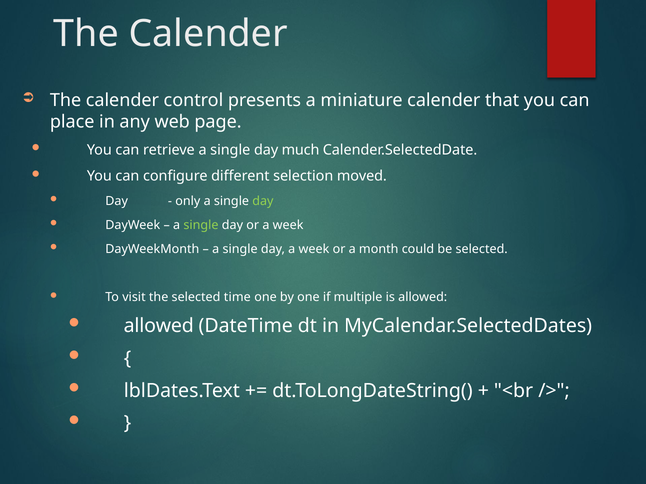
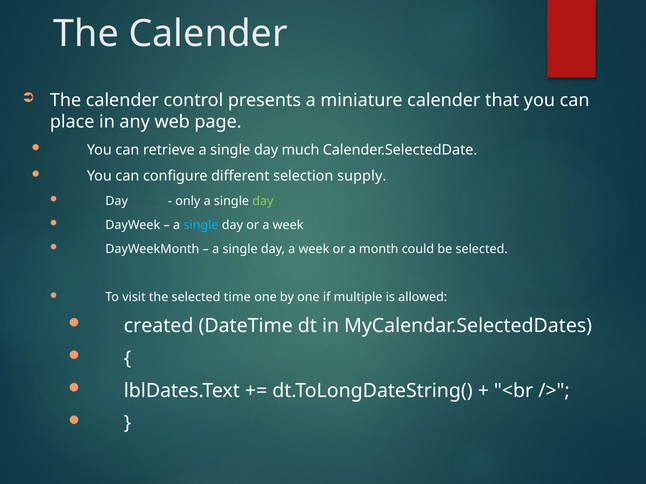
moved: moved -> supply (362, 176)
single colour: light green -> light blue (201, 225)
allowed: allowed -> created (159, 326)
